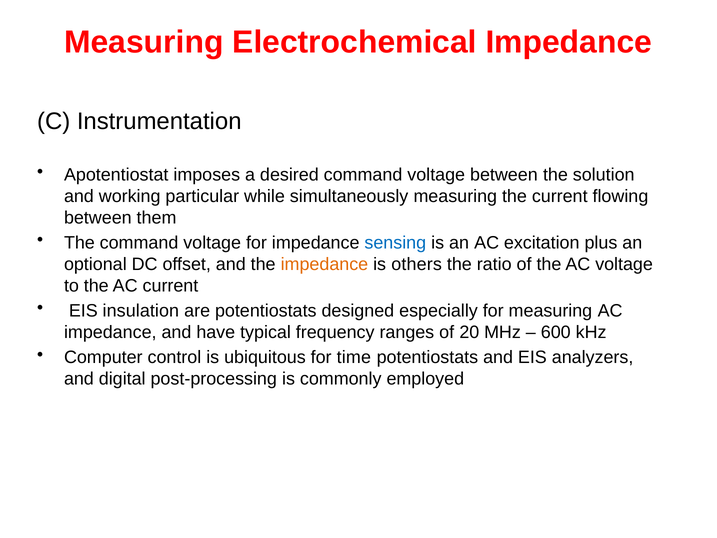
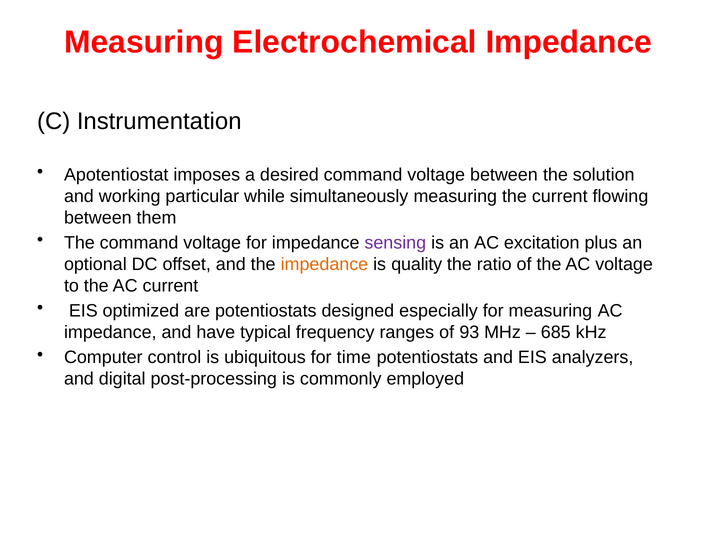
sensing colour: blue -> purple (395, 243)
others: others -> quality (417, 264)
insulation: insulation -> optimized (141, 311)
20: 20 -> 93 (469, 332)
600: 600 -> 685 (556, 332)
